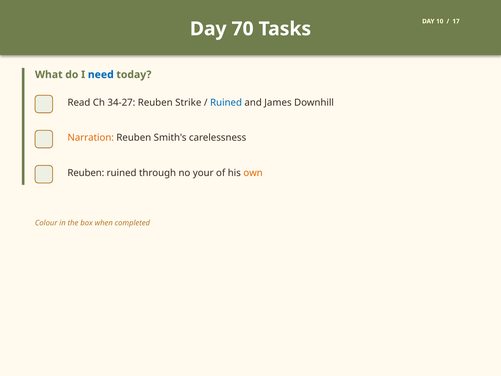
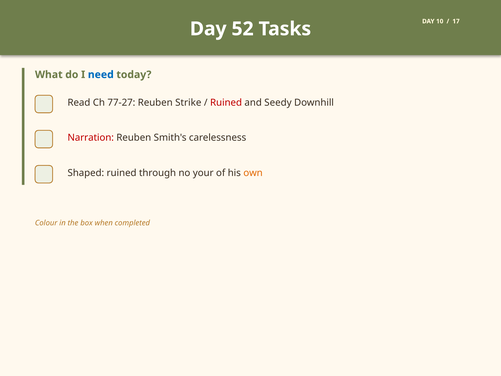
70: 70 -> 52 (243, 29)
34-27: 34-27 -> 77-27 (121, 103)
Ruined colour: blue -> red (226, 103)
James: James -> Seedy (278, 103)
Narration colour: orange -> red (91, 138)
Reuben: Reuben -> Shaped (86, 173)
